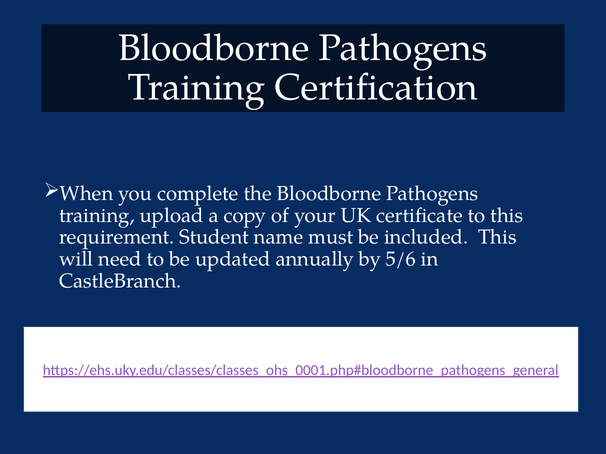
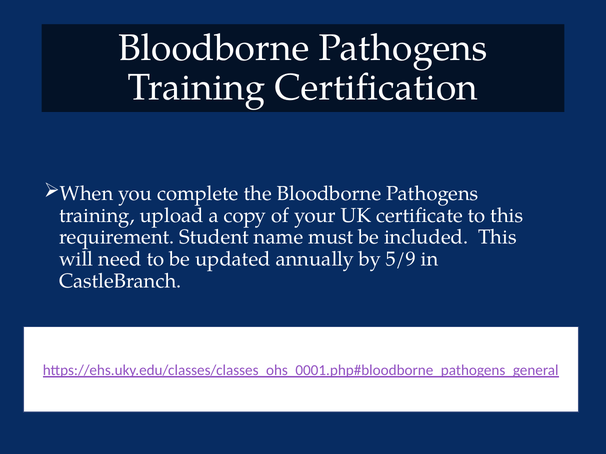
5/6: 5/6 -> 5/9 (401, 259)
